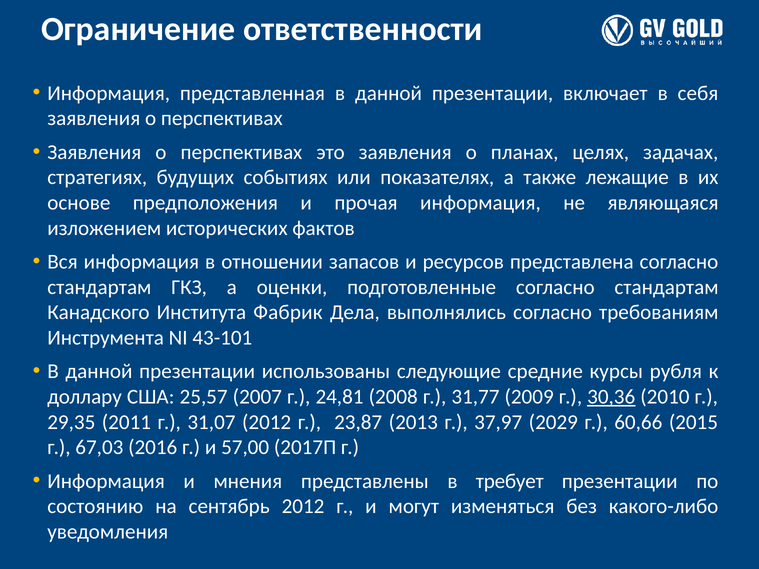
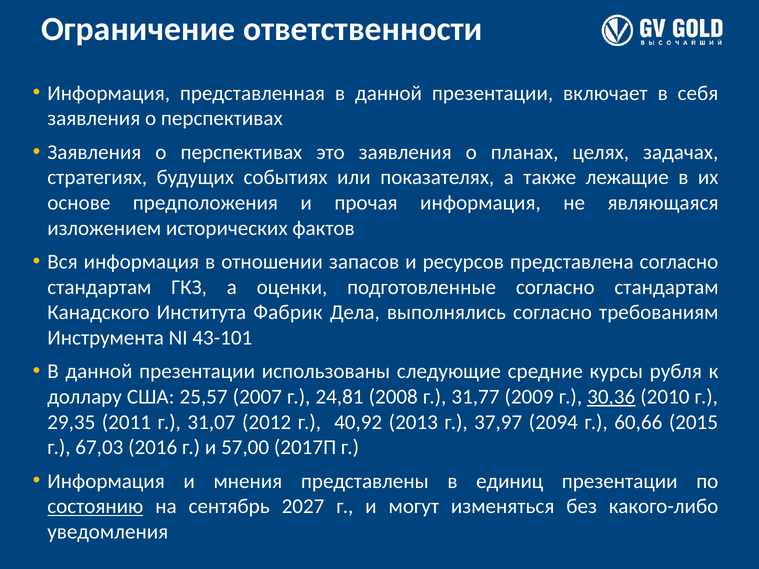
23,87: 23,87 -> 40,92 (358, 422)
2029: 2029 -> 2094 (553, 422)
требует: требует -> единиц (510, 481)
состоянию underline: none -> present (95, 507)
сентябрь 2012: 2012 -> 2027 (303, 507)
